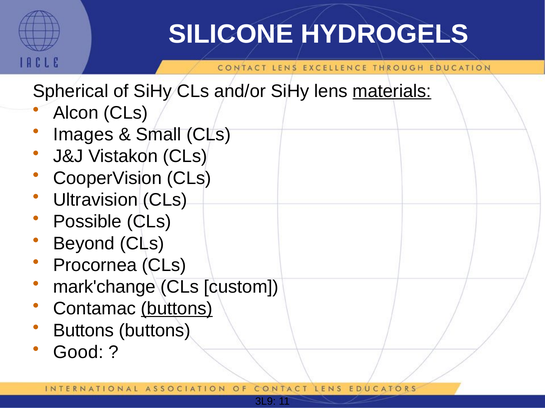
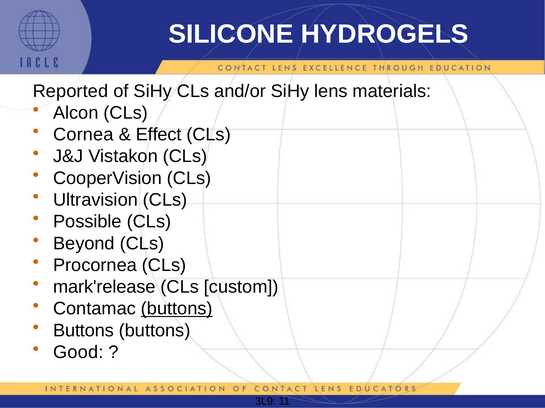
Spherical: Spherical -> Reported (70, 91)
materials underline: present -> none (392, 91)
Images: Images -> Cornea (83, 135)
Small: Small -> Effect (159, 135)
mark'change: mark'change -> mark'release (104, 287)
